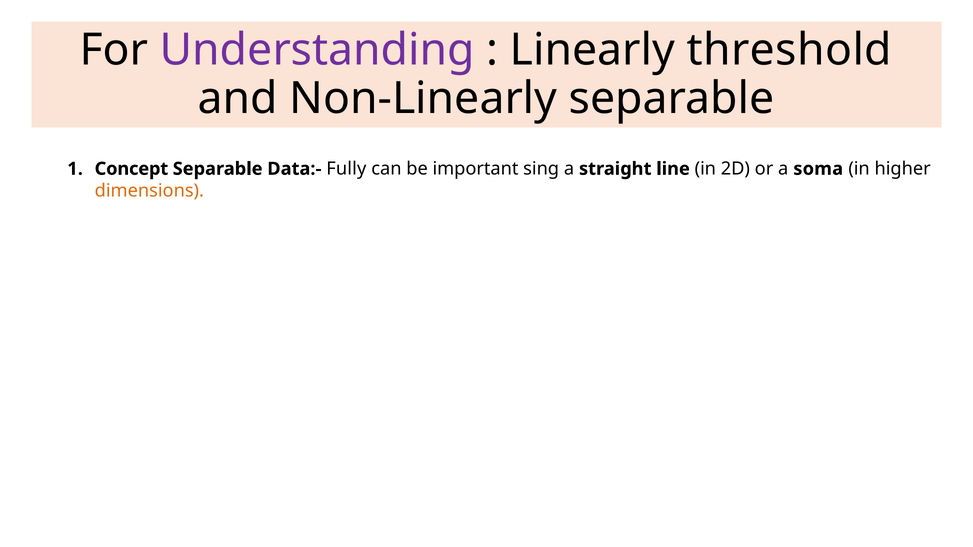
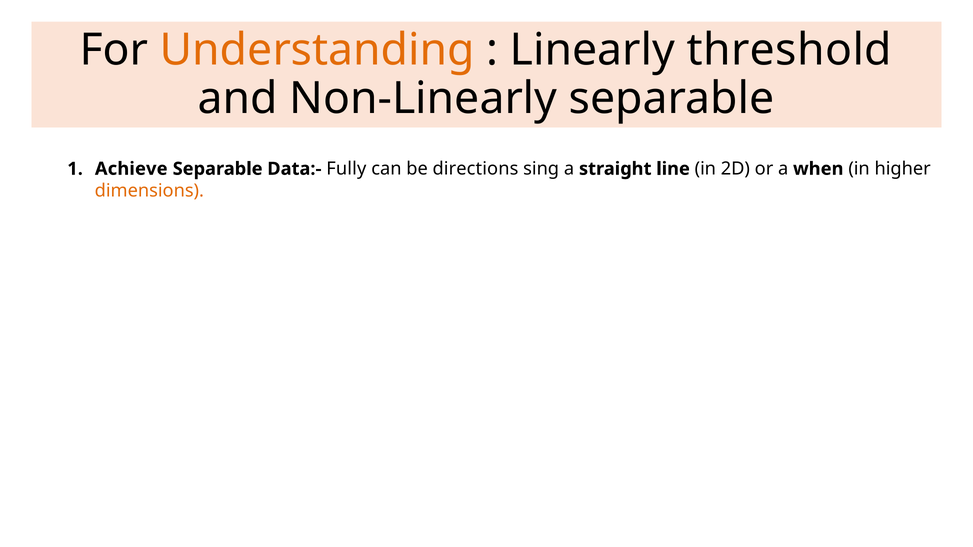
Understanding colour: purple -> orange (317, 50)
Concept: Concept -> Achieve (131, 169)
important: important -> directions (475, 169)
soma: soma -> when (818, 169)
